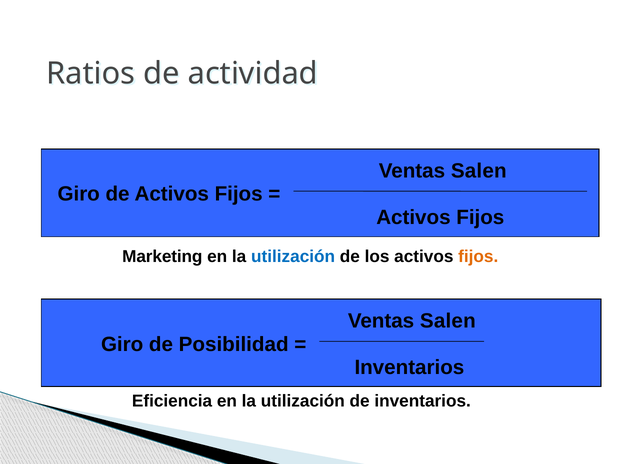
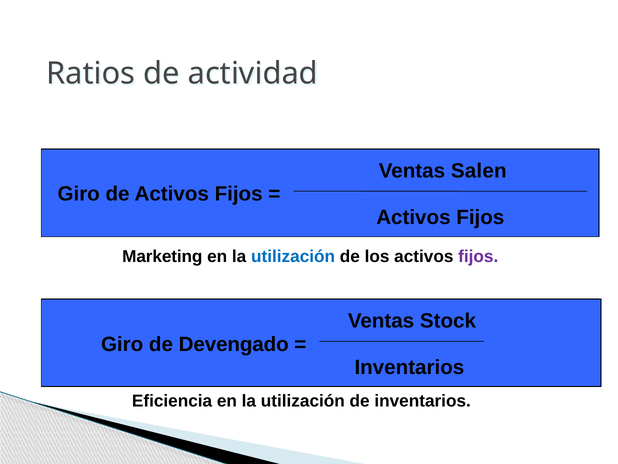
fijos colour: orange -> purple (478, 256)
Salen: Salen -> Stock (448, 321)
Posibilidad: Posibilidad -> Devengado (234, 344)
